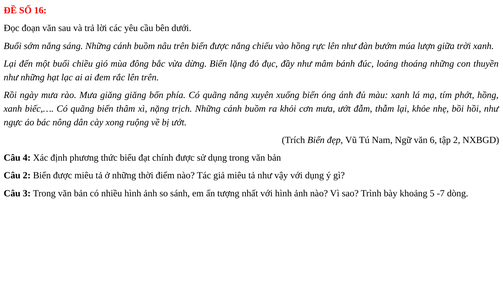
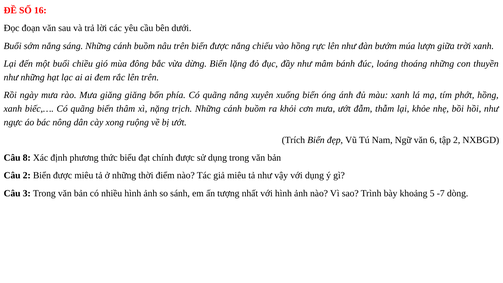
4: 4 -> 8 (27, 158)
